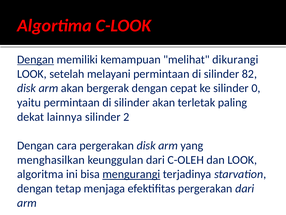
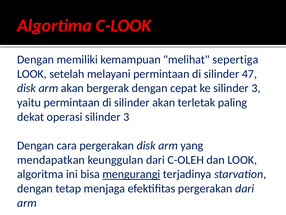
Dengan underline: present -> none (36, 59)
dikurangi: dikurangi -> sepertiga (235, 59)
82: 82 -> 47 (249, 74)
ke silinder 0: 0 -> 3 (256, 88)
lainnya: lainnya -> operasi (65, 117)
2: 2 -> 3 (126, 117)
menghasilkan: menghasilkan -> mendapatkan (51, 160)
